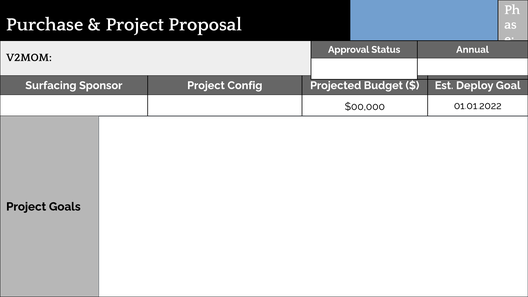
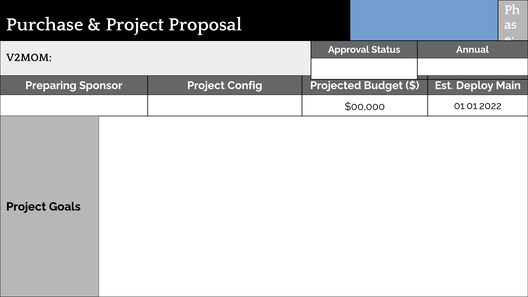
Surfacing: Surfacing -> Preparing (51, 85)
Goal: Goal -> Main (508, 85)
